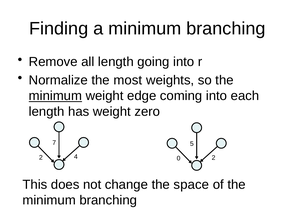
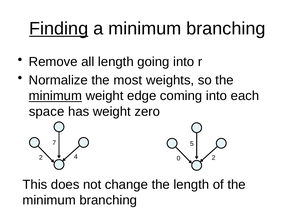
Finding underline: none -> present (59, 29)
length: length -> space (47, 112)
the space: space -> length (191, 185)
